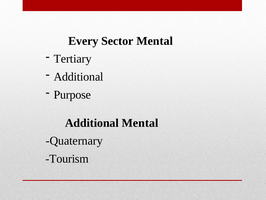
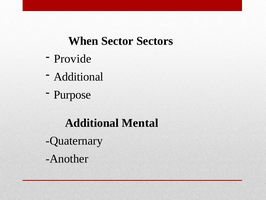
Every: Every -> When (83, 41)
Sector Mental: Mental -> Sectors (155, 41)
Tertiary: Tertiary -> Provide (73, 59)
Tourism: Tourism -> Another (67, 158)
